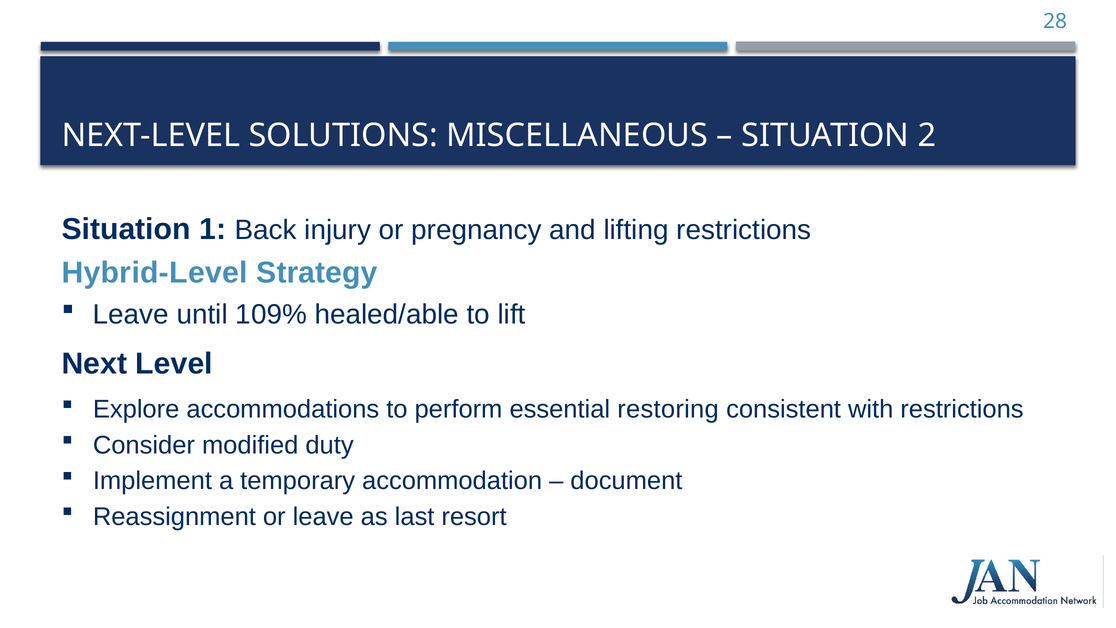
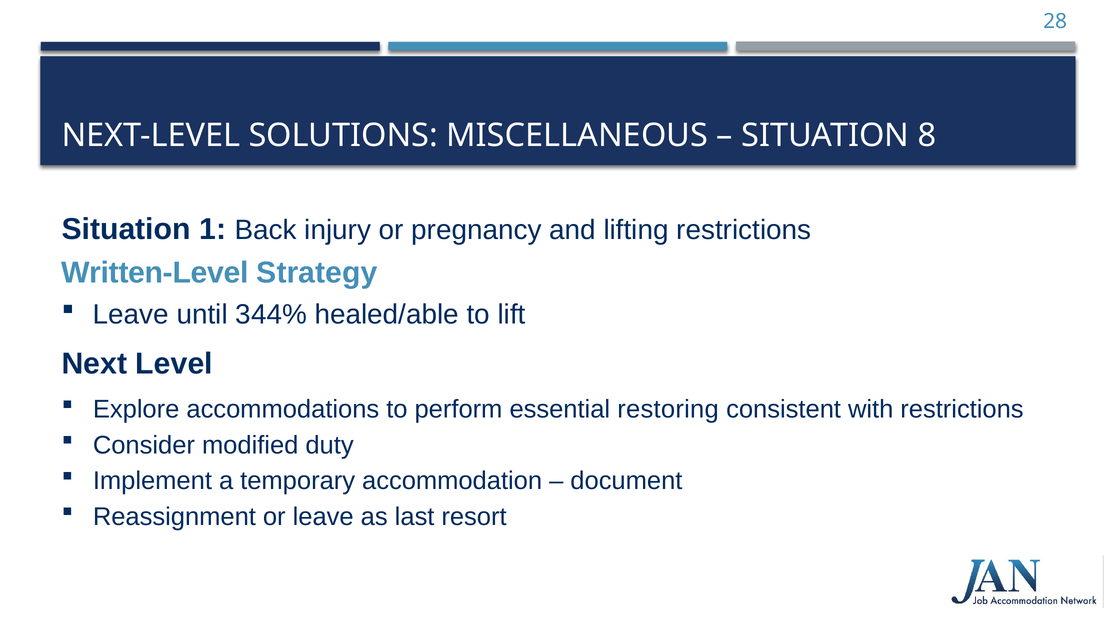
2: 2 -> 8 (927, 136)
Hybrid-Level: Hybrid-Level -> Written-Level (155, 273)
109%: 109% -> 344% (271, 315)
